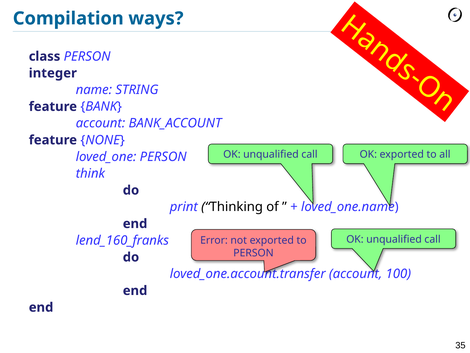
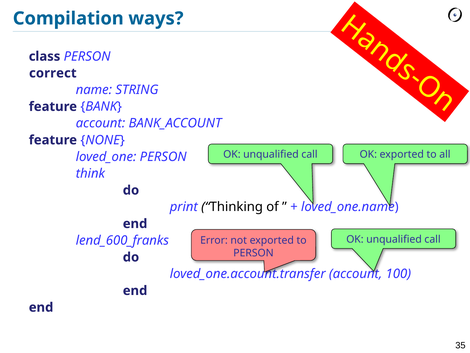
integer: integer -> correct (53, 73)
lend_160_franks: lend_160_franks -> lend_600_franks (122, 240)
